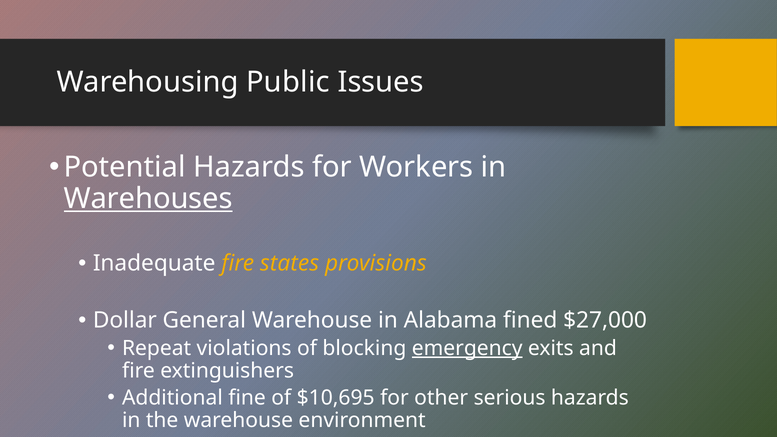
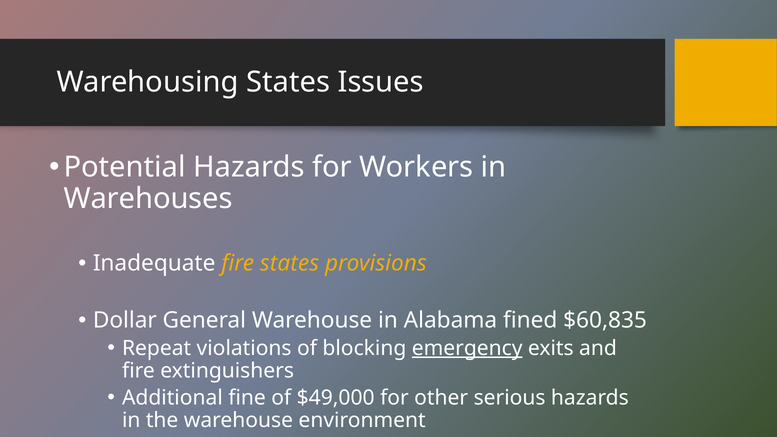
Warehousing Public: Public -> States (288, 82)
Warehouses underline: present -> none (148, 199)
$27,000: $27,000 -> $60,835 (605, 321)
$10,695: $10,695 -> $49,000 (336, 398)
